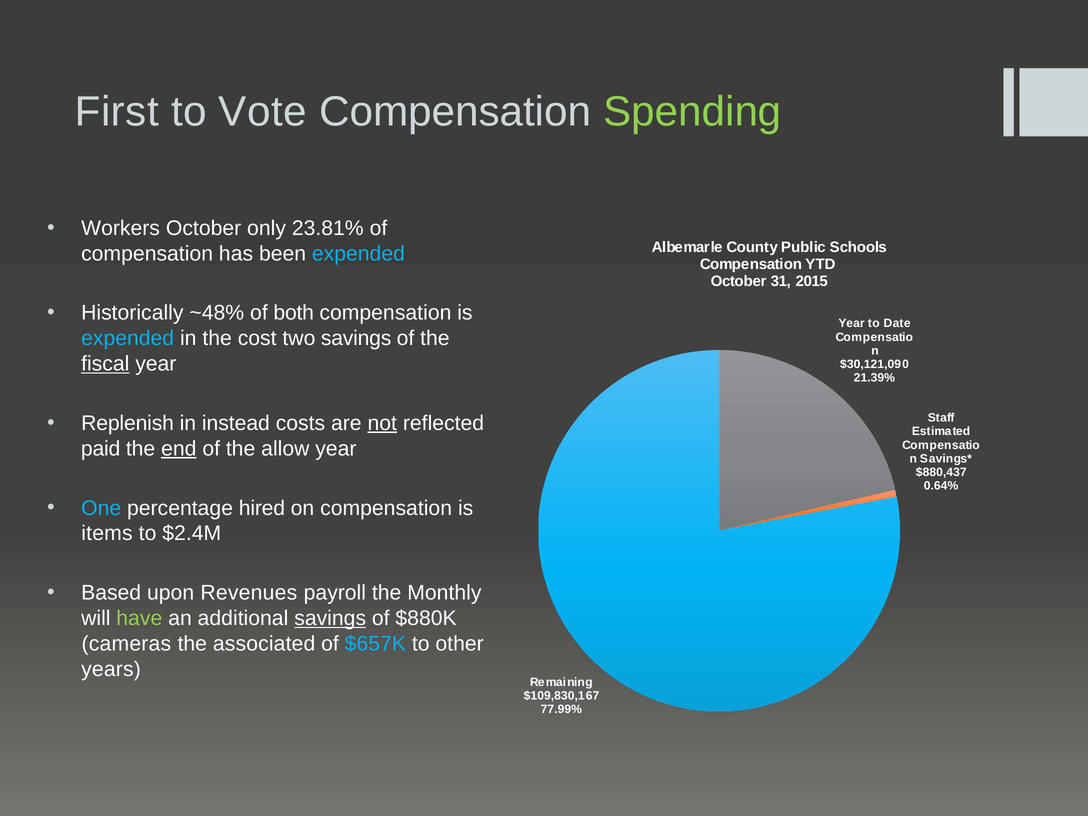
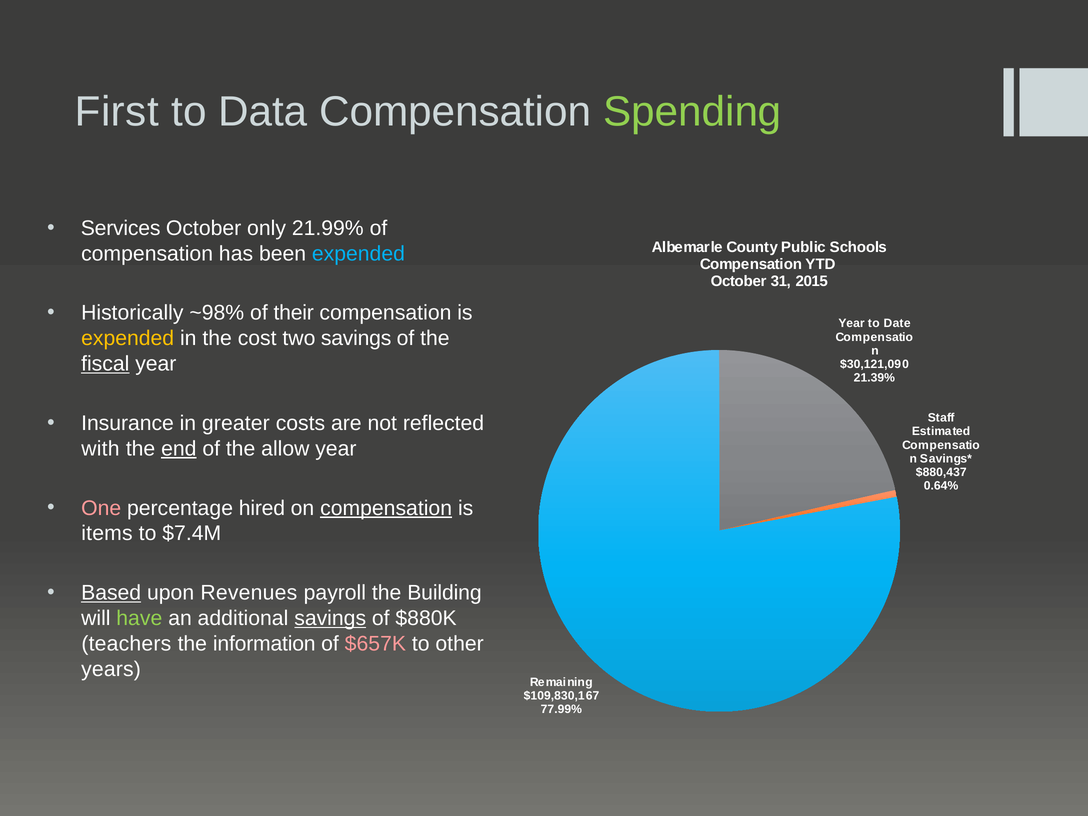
Vote: Vote -> Data (263, 112)
Workers: Workers -> Services (121, 228)
23.81%: 23.81% -> 21.99% (328, 228)
~48%: ~48% -> ~98% (217, 313)
both: both -> their (294, 313)
expended colour: light blue -> yellow (128, 338)
Replenish: Replenish -> Insurance (127, 423)
instead: instead -> greater (236, 423)
not underline: present -> none (382, 423)
paid: paid -> with (100, 449)
One colour: light blue -> pink (101, 508)
compensation underline: none -> present (386, 508)
$2.4M: $2.4M -> $7.4M (192, 534)
Based underline: none -> present (111, 593)
Monthly: Monthly -> Building (444, 593)
cameras: cameras -> teachers (126, 644)
associated: associated -> information (264, 644)
$657K colour: light blue -> pink (375, 644)
